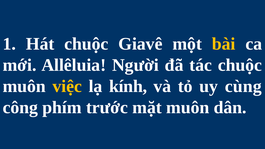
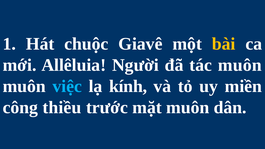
tác chuộc: chuộc -> muôn (240, 65)
việc colour: yellow -> light blue (67, 86)
cùng: cùng -> miền (243, 86)
phím: phím -> thiều (62, 108)
